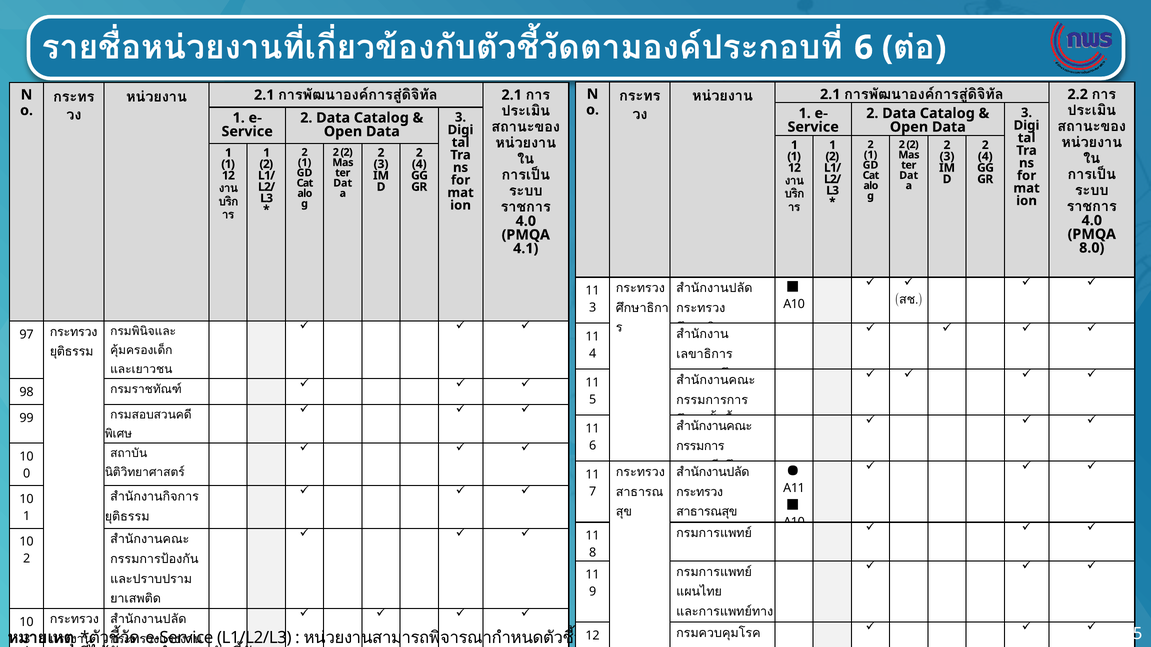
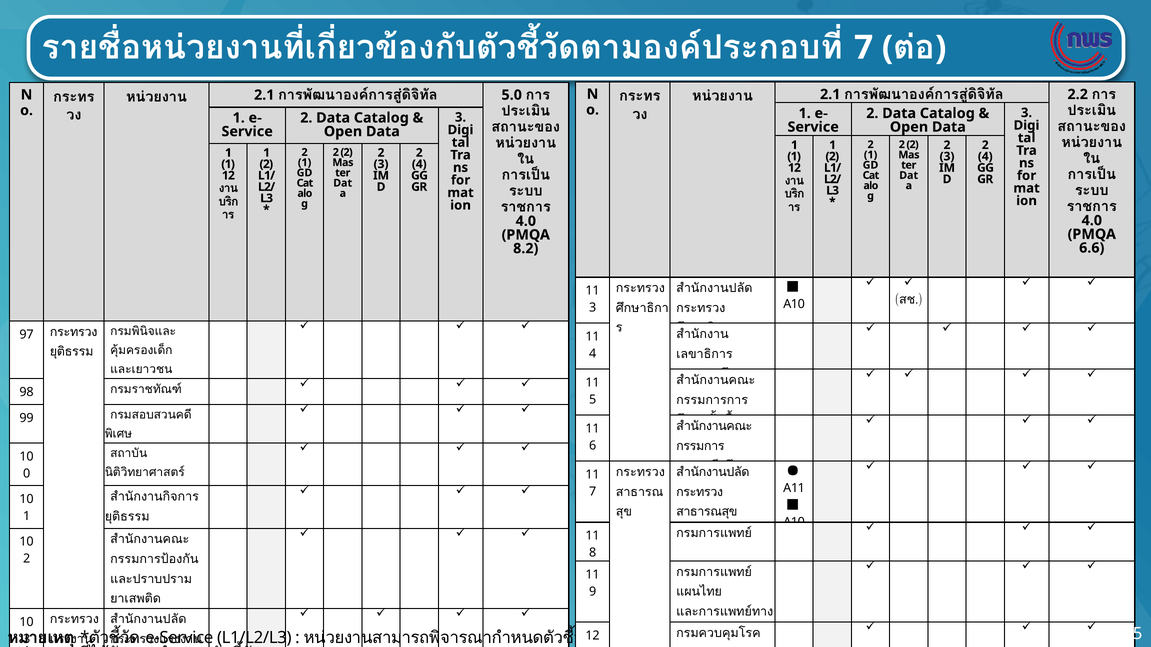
6: 6 -> 7 (864, 48)
2.1: 2.1 -> 5.0 (512, 95)
8.0: 8.0 -> 6.6 (1092, 248)
4.1: 4.1 -> 8.2 (526, 249)
